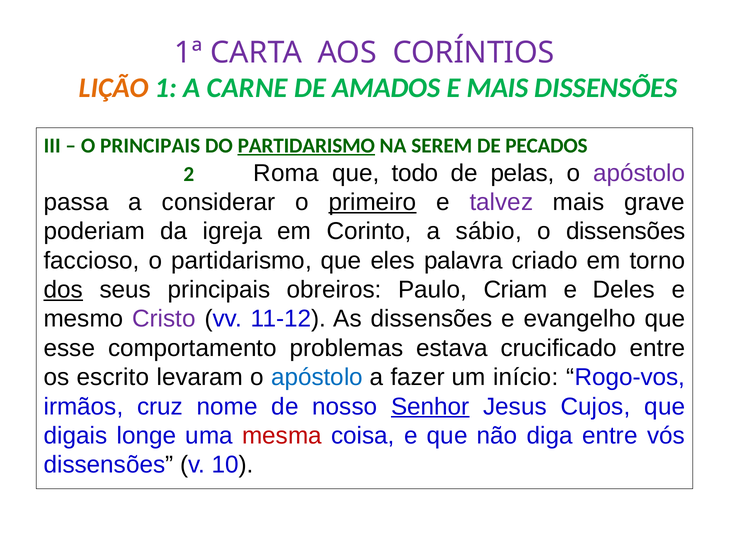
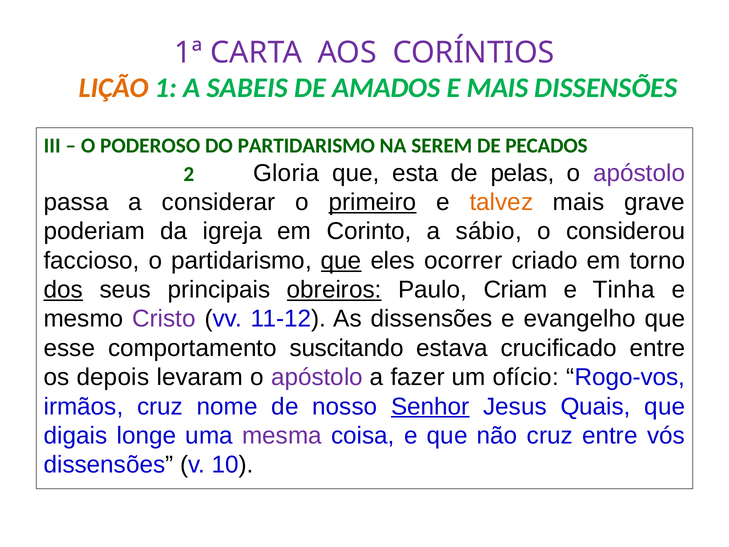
CARNE: CARNE -> SABEIS (247, 88)
O PRINCIPAIS: PRINCIPAIS -> PODEROSO (150, 145)
PARTIDARISMO underline: present -> none (306, 145)
Roma: Roma -> Gloria (286, 173)
todo: todo -> esta (415, 173)
talvez colour: purple -> orange (501, 202)
o dissensões: dissensões -> considerou (626, 231)
que underline: none -> present (341, 261)
palavra: palavra -> ocorrer (463, 261)
obreiros underline: none -> present (334, 290)
Deles: Deles -> Tinha (624, 290)
problemas: problemas -> suscitando (347, 348)
escrito: escrito -> depois (113, 377)
apóstolo colour: blue -> purple (317, 377)
início: início -> ofício (526, 377)
Cujos: Cujos -> Quais (596, 406)
mesma colour: red -> purple (282, 435)
não diga: diga -> cruz (550, 435)
